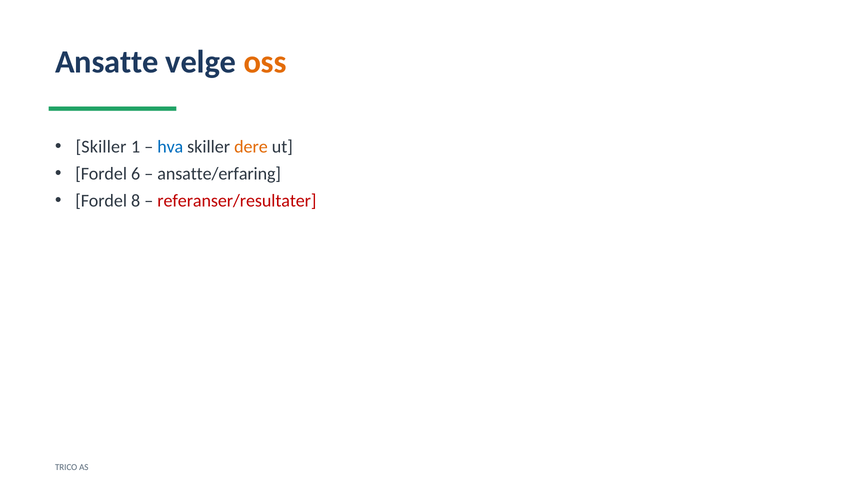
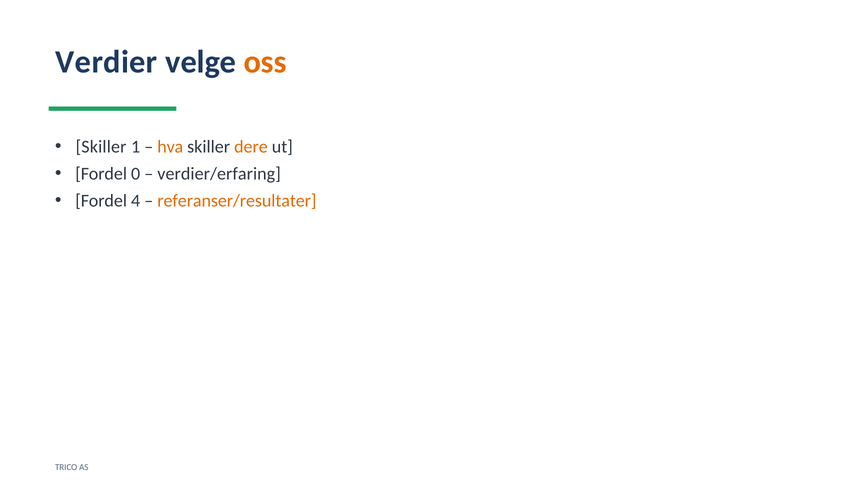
Ansatte: Ansatte -> Verdier (106, 62)
hva colour: blue -> orange (170, 147)
6: 6 -> 0 (136, 174)
ansatte/erfaring: ansatte/erfaring -> verdier/erfaring (219, 174)
8: 8 -> 4 (136, 201)
referanser/resultater colour: red -> orange (237, 201)
